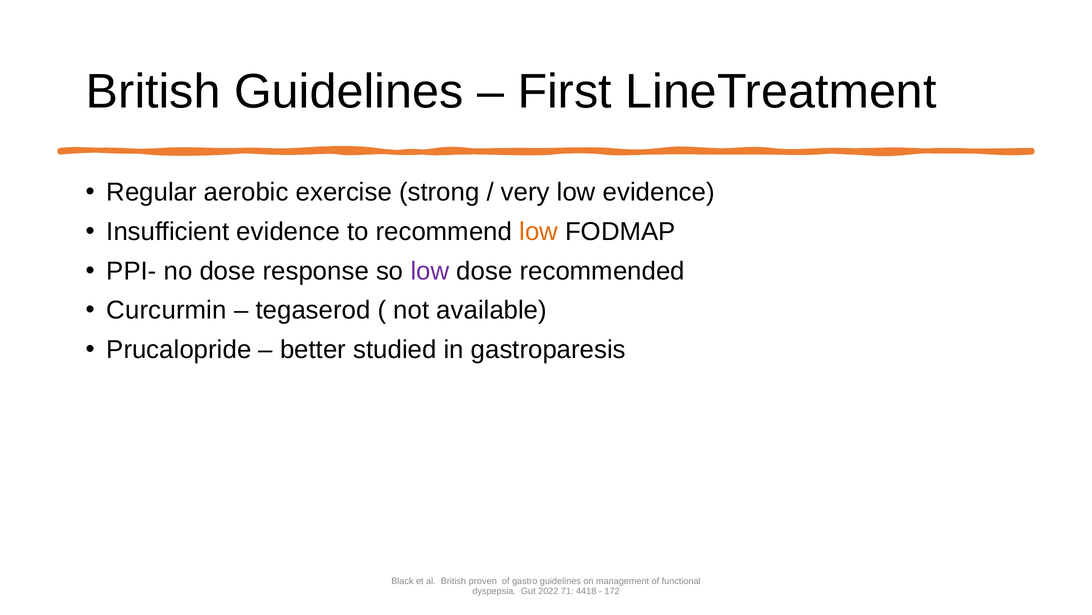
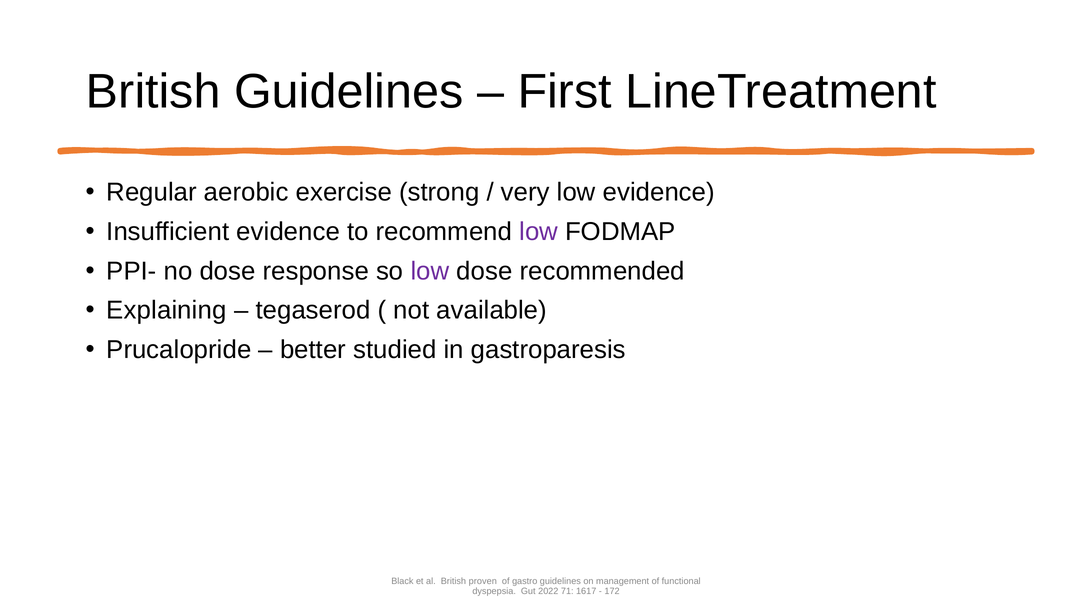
low colour: orange -> purple (539, 231)
Curcurmin: Curcurmin -> Explaining (167, 310)
4418: 4418 -> 1617 (586, 590)
